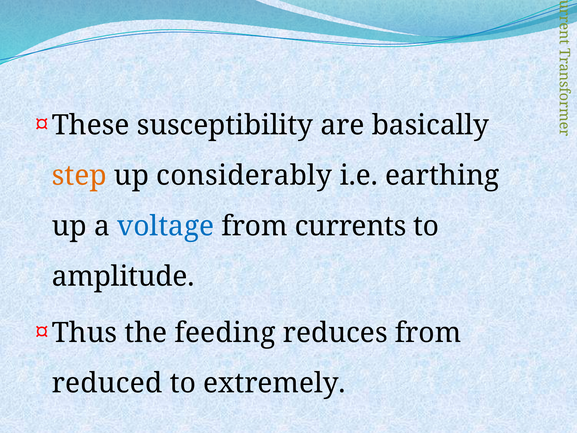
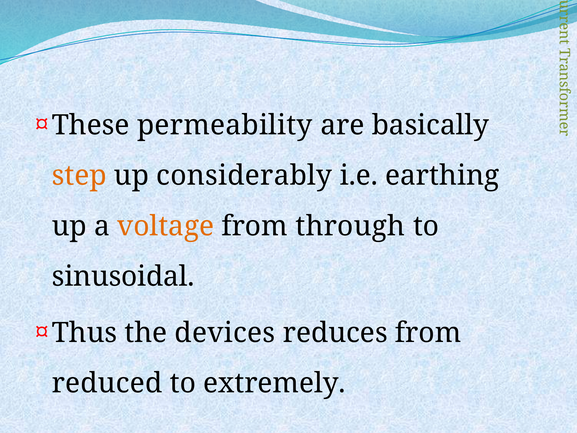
susceptibility: susceptibility -> permeability (225, 125)
voltage colour: blue -> orange (166, 226)
currents: currents -> through (350, 226)
amplitude: amplitude -> sinusoidal (123, 277)
feeding: feeding -> devices (225, 333)
